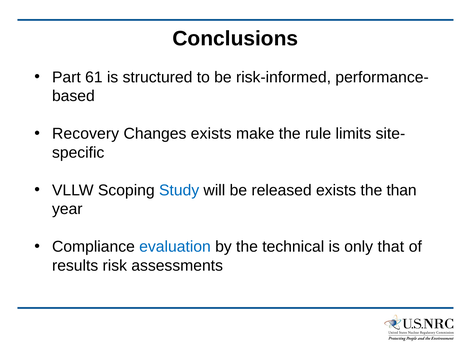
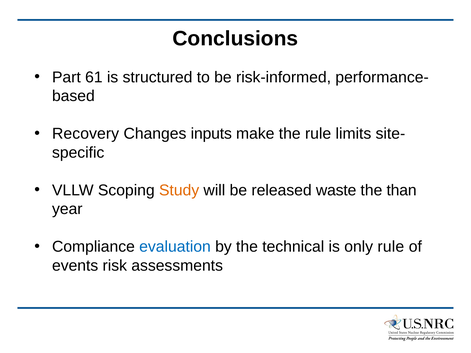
Changes exists: exists -> inputs (211, 134)
Study colour: blue -> orange (179, 190)
released exists: exists -> waste (336, 190)
only that: that -> rule (391, 247)
results: results -> events (75, 266)
